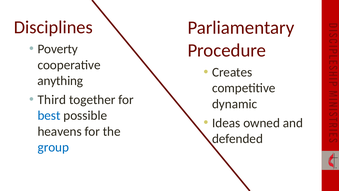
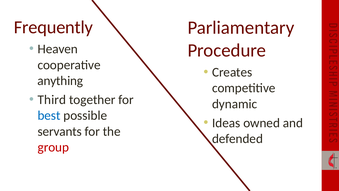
Disciplines: Disciplines -> Frequently (53, 27)
Poverty: Poverty -> Heaven (58, 49)
heavens: heavens -> servants (60, 131)
group colour: blue -> red (53, 147)
